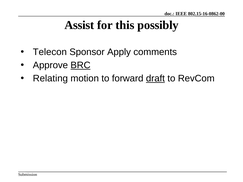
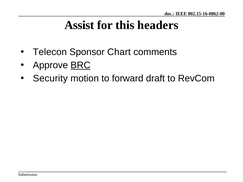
possibly: possibly -> headers (158, 25)
Apply: Apply -> Chart (119, 52)
Relating: Relating -> Security (50, 79)
draft underline: present -> none (155, 79)
